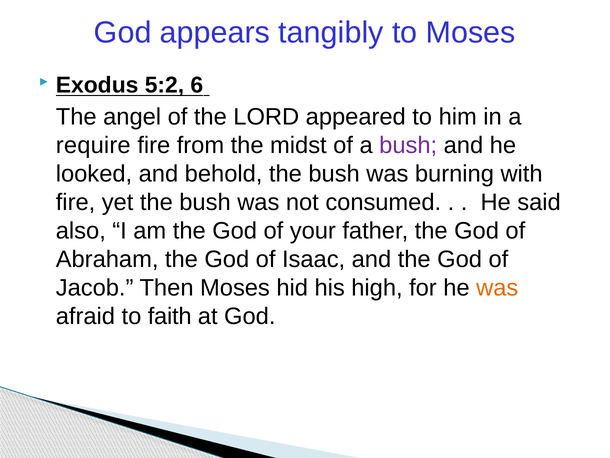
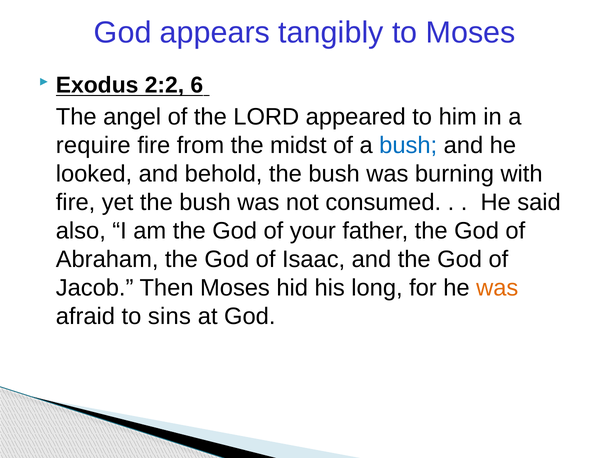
5:2: 5:2 -> 2:2 (164, 85)
bush colour: purple -> blue (408, 145)
high: high -> long (377, 288)
faith: faith -> sins (169, 316)
